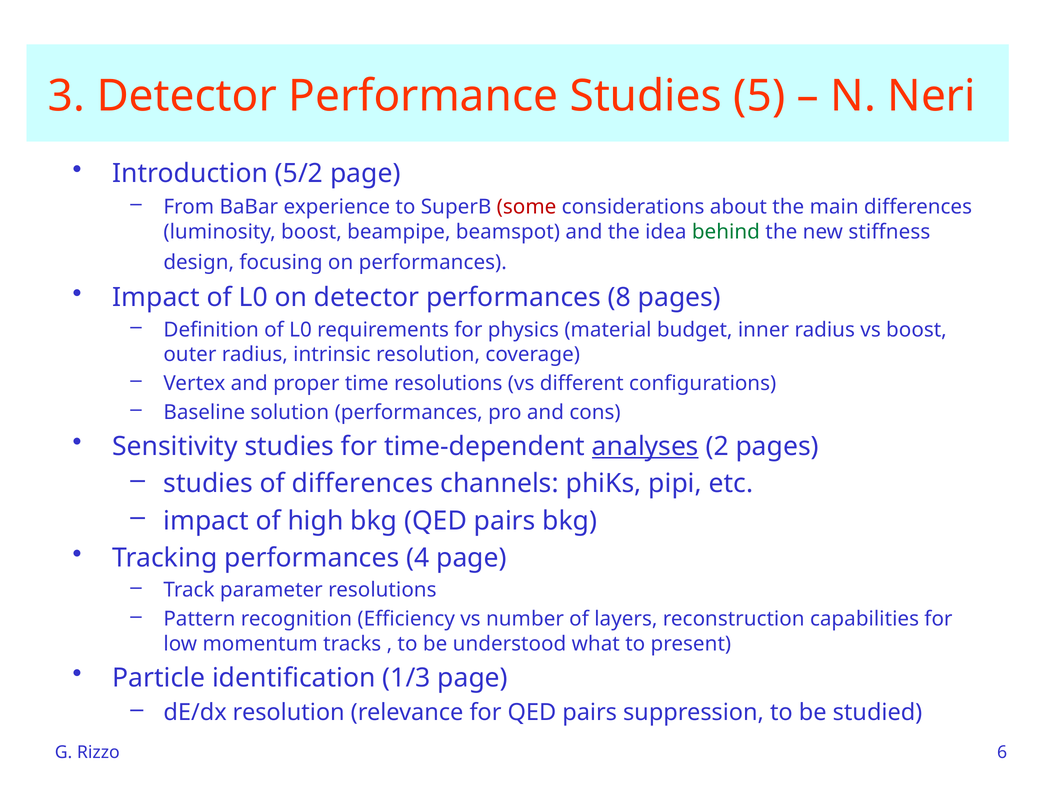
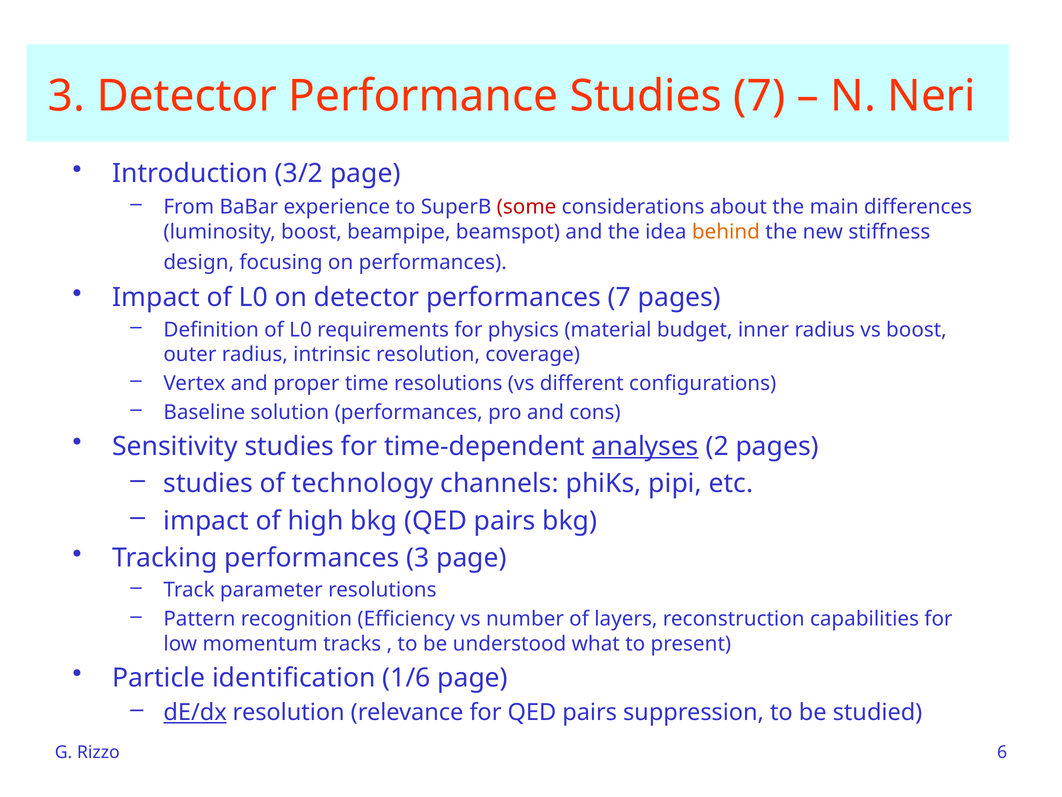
Studies 5: 5 -> 7 (759, 96)
5/2: 5/2 -> 3/2 (299, 174)
behind colour: green -> orange (726, 232)
performances 8: 8 -> 7 (619, 297)
of differences: differences -> technology (363, 483)
performances 4: 4 -> 3 (418, 558)
1/3: 1/3 -> 1/6 (406, 678)
dE/dx underline: none -> present (195, 712)
